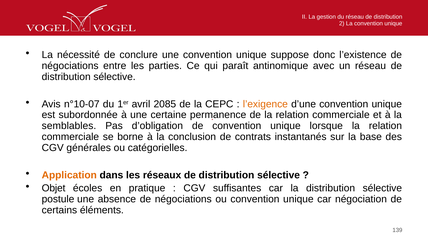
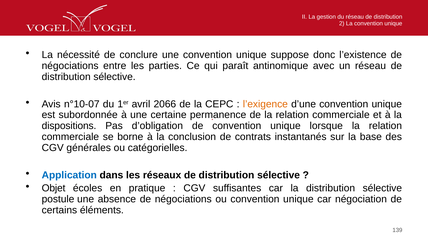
2085: 2085 -> 2066 (165, 104)
semblables: semblables -> dispositions (69, 126)
Application colour: orange -> blue (69, 175)
